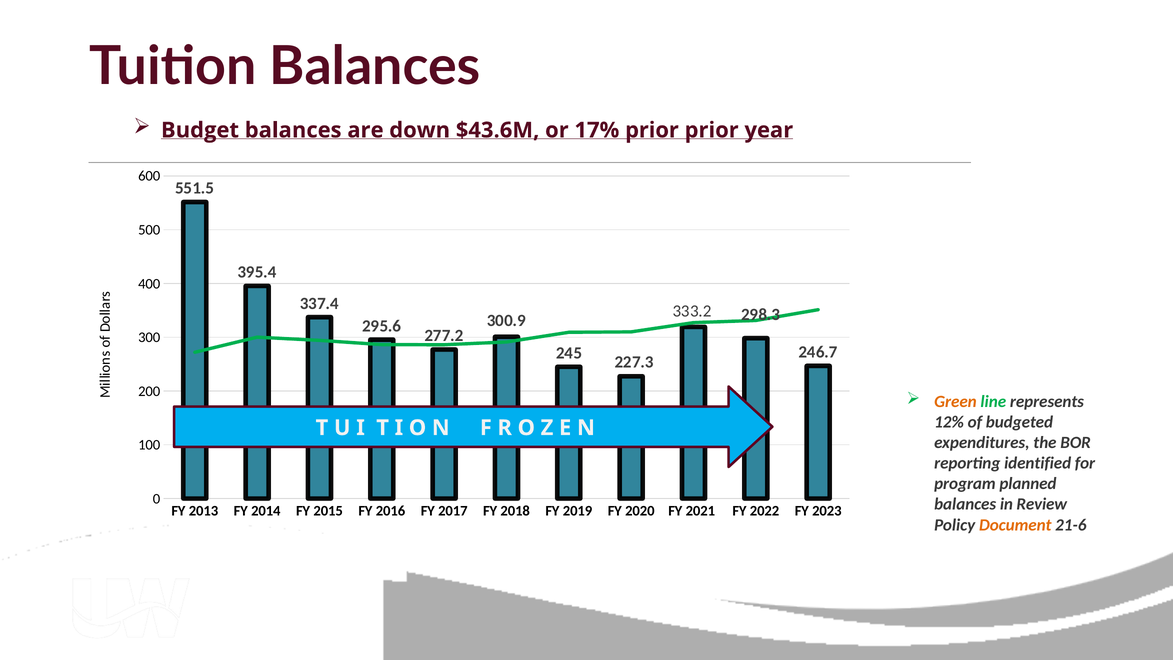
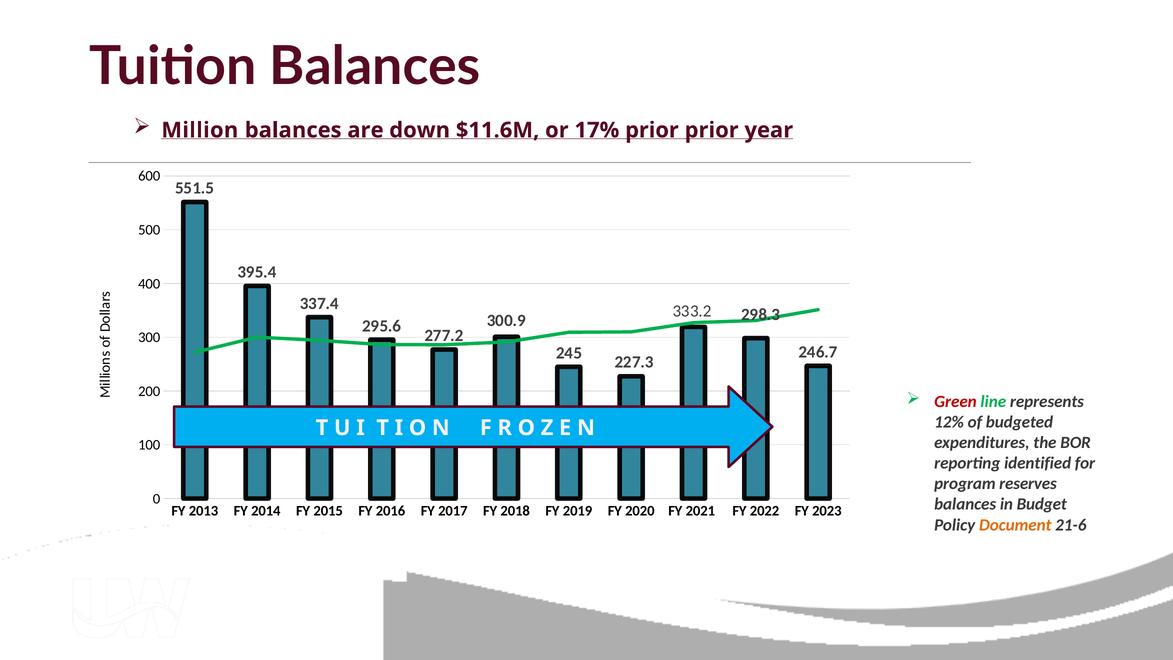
Budget: Budget -> Million (200, 130)
$43.6M: $43.6M -> $11.6M (498, 130)
Green colour: orange -> red (955, 401)
planned: planned -> reserves (1028, 484)
Review: Review -> Budget (1042, 504)
